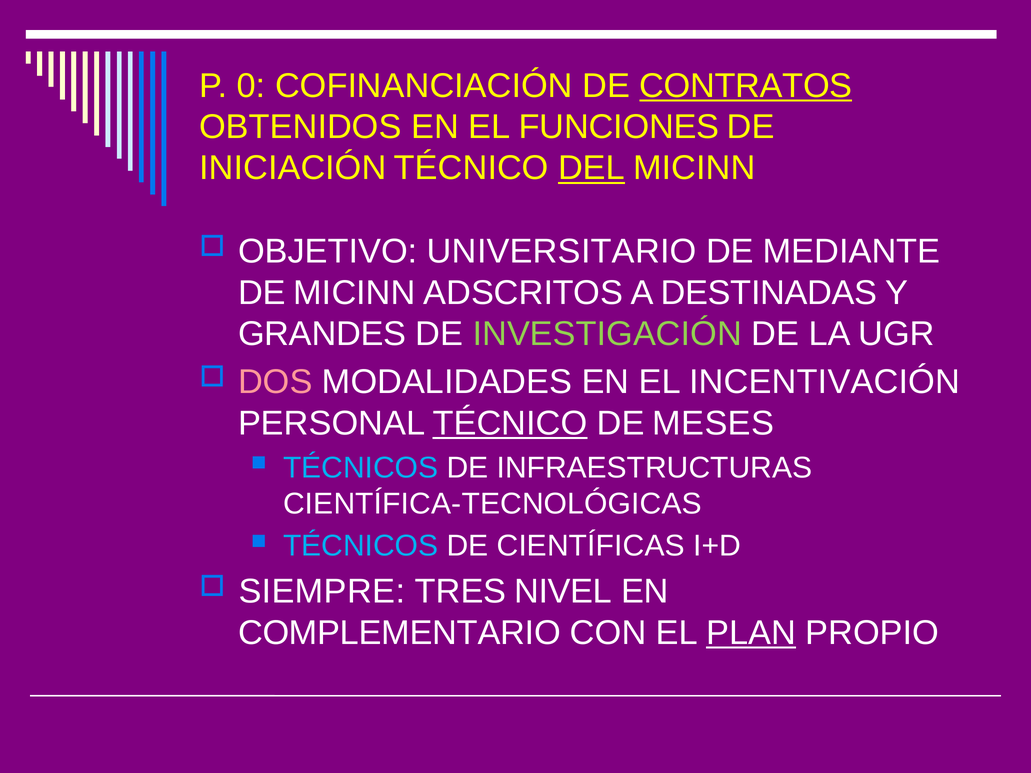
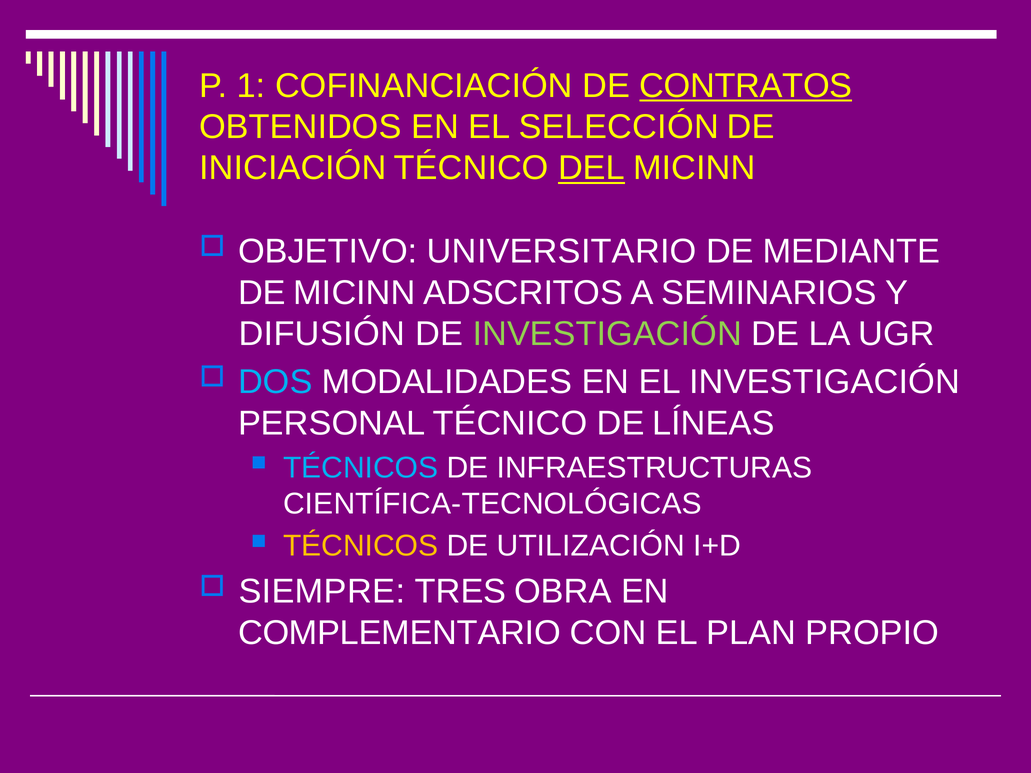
0: 0 -> 1 (251, 86)
FUNCIONES: FUNCIONES -> SELECCIÓN (619, 127)
DESTINADAS: DESTINADAS -> SEMINARIOS (769, 293)
GRANDES: GRANDES -> DIFUSIÓN (322, 334)
DOS colour: pink -> light blue (275, 382)
EL INCENTIVACIÓN: INCENTIVACIÓN -> INVESTIGACIÓN (825, 382)
TÉCNICO underline: present -> none (510, 423)
MESES: MESES -> LÍNEAS (713, 423)
TÉCNICOS colour: light blue -> yellow (361, 546)
CIENTÍFICAS: CIENTÍFICAS -> UTILIZACIÓN (591, 546)
NIVEL: NIVEL -> OBRA (563, 592)
PLAN underline: present -> none (751, 633)
